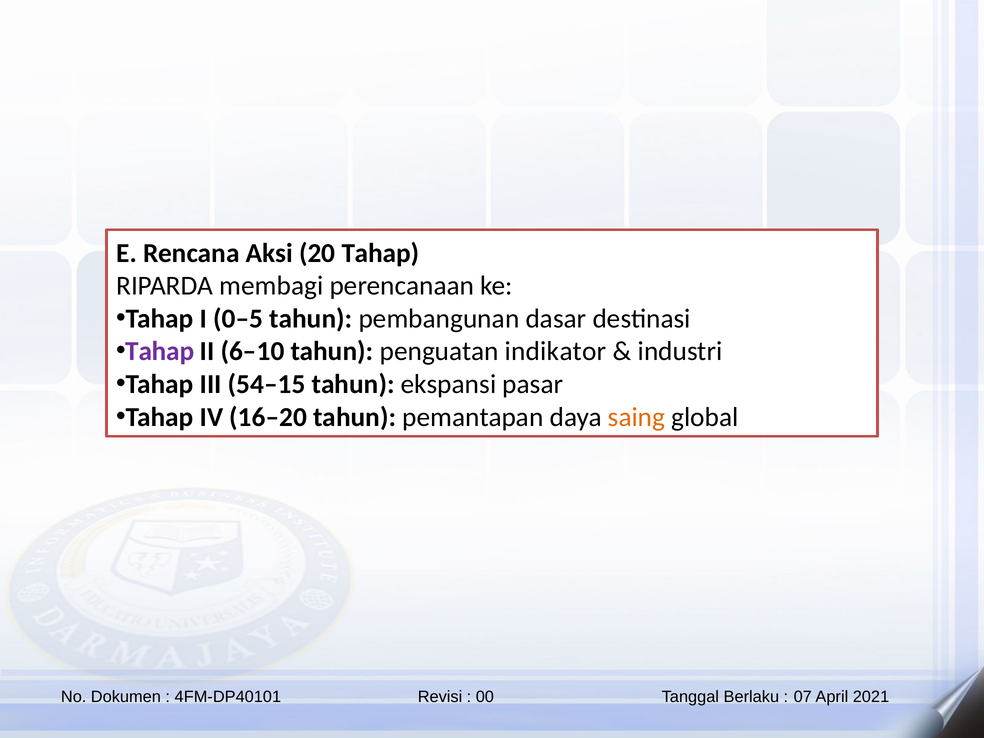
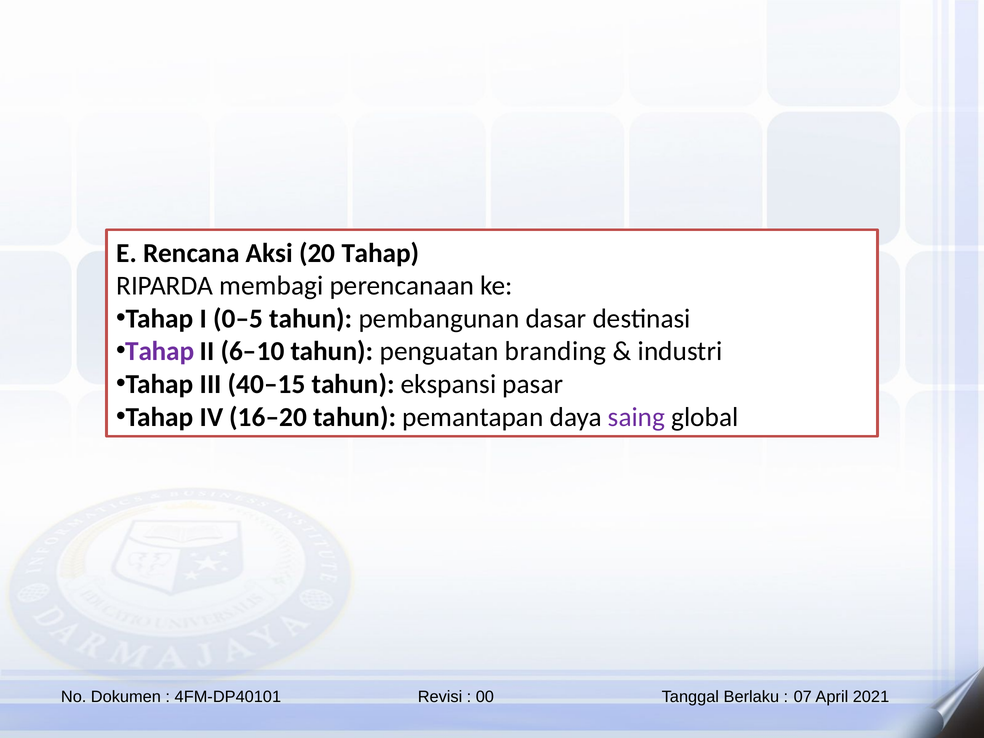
indikator: indikator -> branding (556, 351)
54–15: 54–15 -> 40–15 (267, 384)
saing colour: orange -> purple (636, 417)
